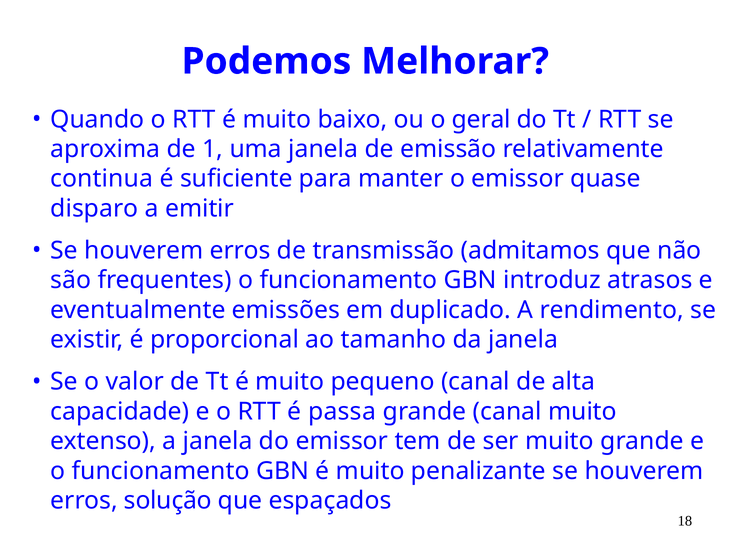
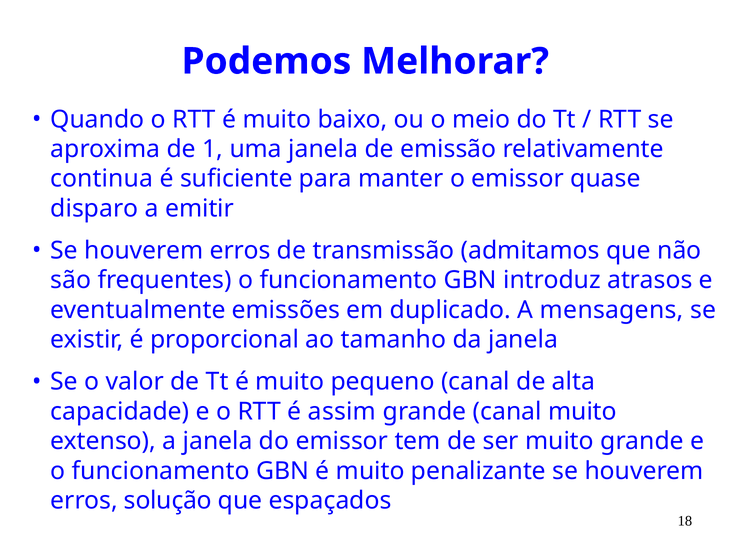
geral: geral -> meio (481, 119)
rendimento: rendimento -> mensagens (612, 310)
passa: passa -> assim (342, 412)
